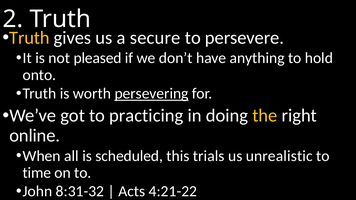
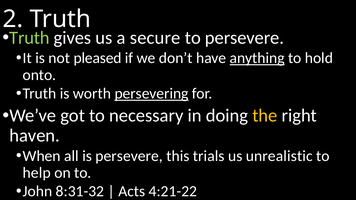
Truth colour: yellow -> light green (29, 38)
anything underline: none -> present (257, 58)
practicing: practicing -> necessary (146, 116)
online: online -> haven (35, 136)
is scheduled: scheduled -> persevere (129, 156)
time: time -> help (37, 173)
